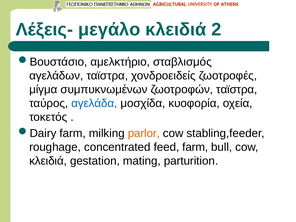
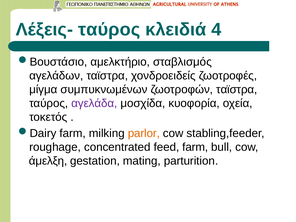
Λέξεις- μεγάλο: μεγάλο -> ταύρος (109, 29)
2: 2 -> 4 (216, 29)
αγελάδα colour: blue -> purple (94, 103)
κλειδιά: κλειδιά -> άμελξη (48, 161)
